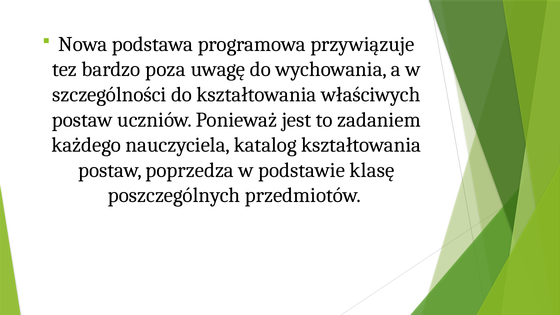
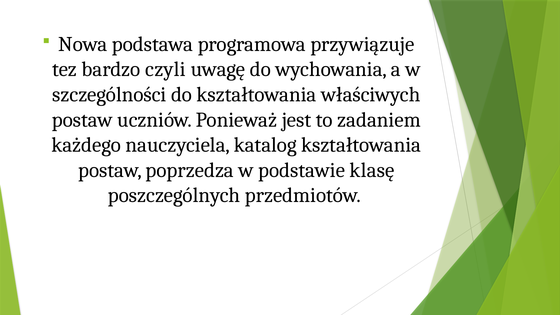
poza: poza -> czyli (165, 69)
